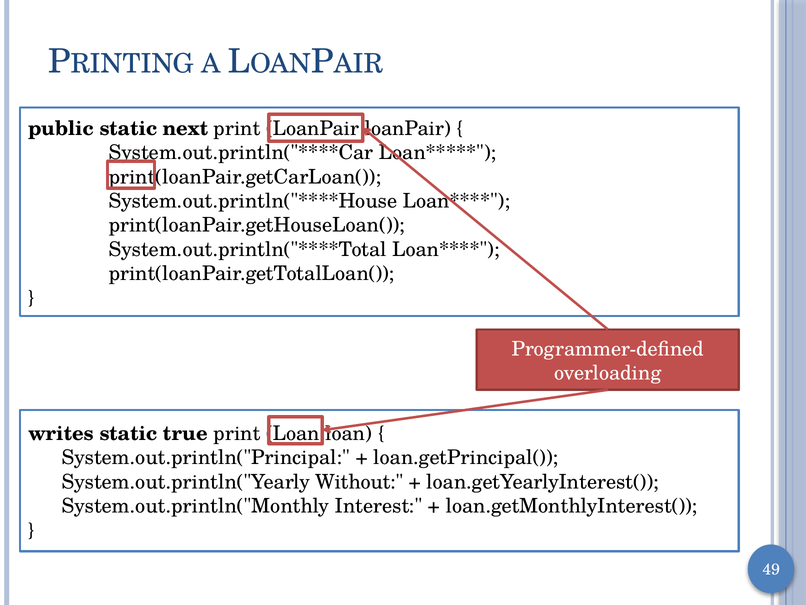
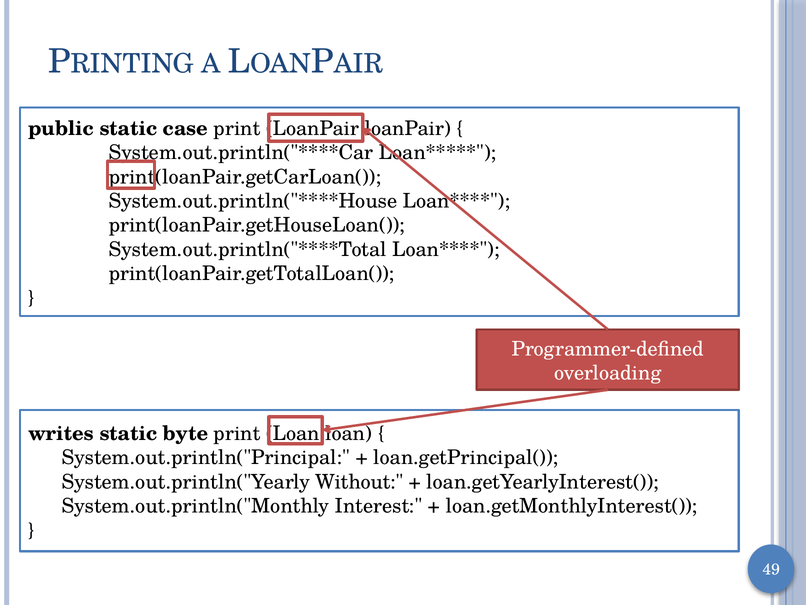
next: next -> case (185, 128)
true: true -> byte (186, 433)
